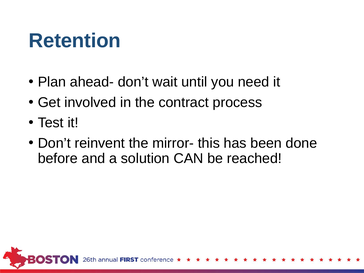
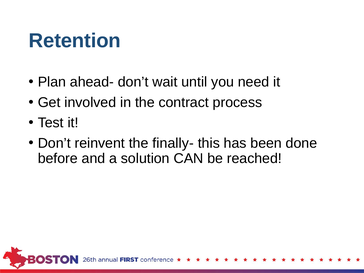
mirror-: mirror- -> finally- (173, 143)
